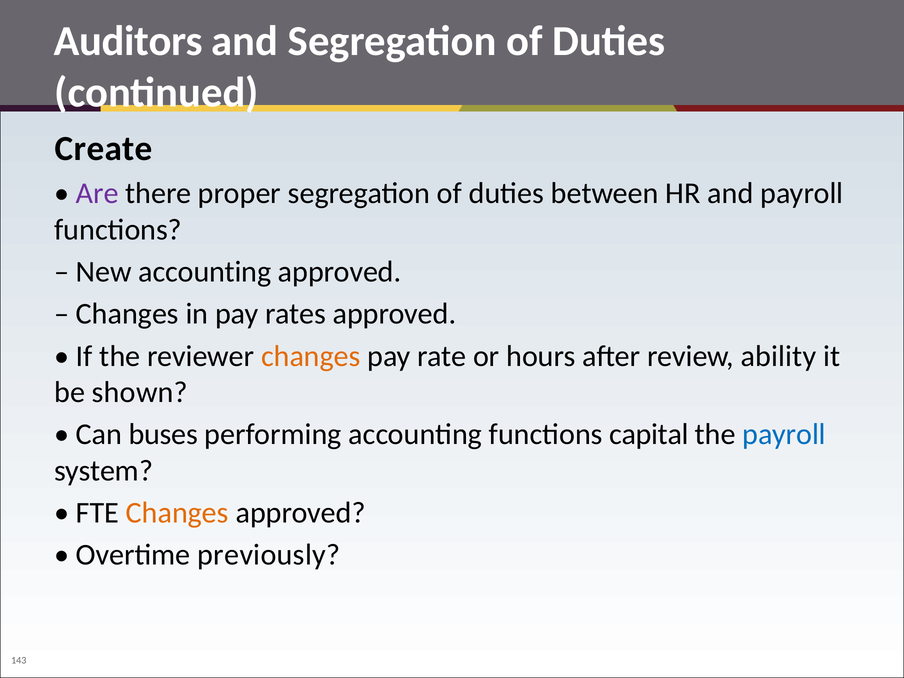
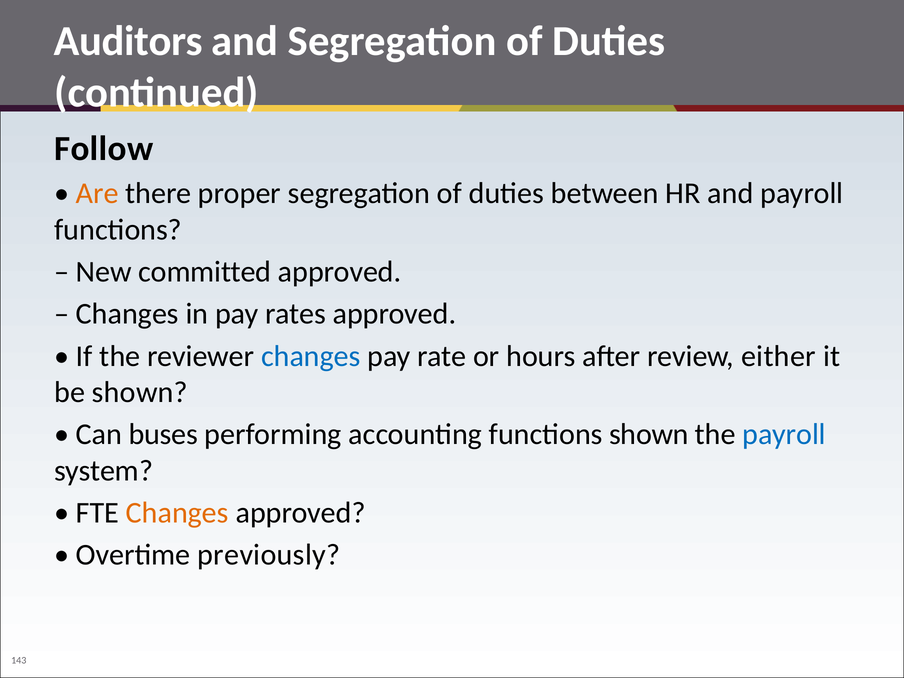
Create: Create -> Follow (104, 149)
Are colour: purple -> orange (97, 193)
New accounting: accounting -> committed (205, 272)
changes colour: orange -> blue (311, 356)
ability: ability -> either (778, 356)
functions capital: capital -> shown (649, 435)
